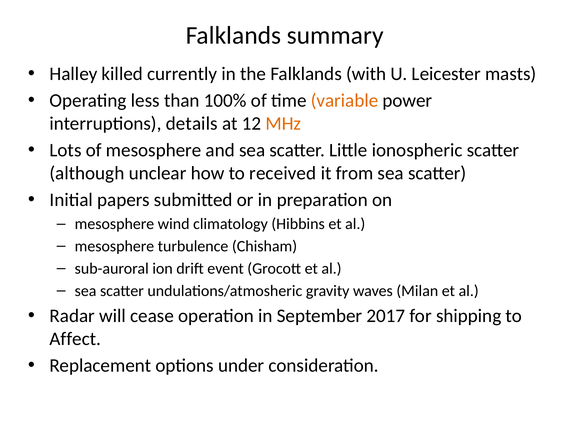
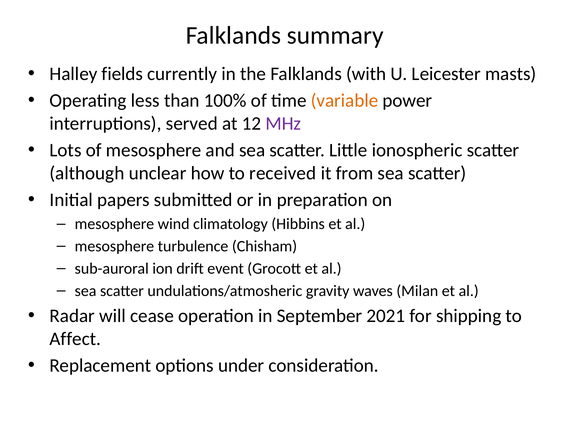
killed: killed -> fields (122, 74)
details: details -> served (192, 124)
MHz colour: orange -> purple (283, 124)
2017: 2017 -> 2021 (386, 316)
